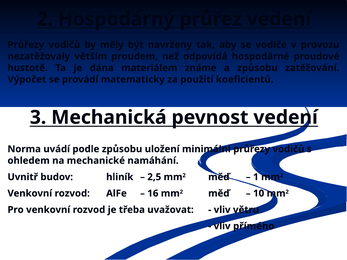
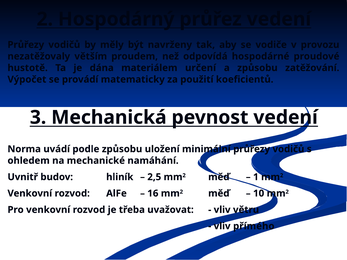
známe: známe -> určení (201, 68)
